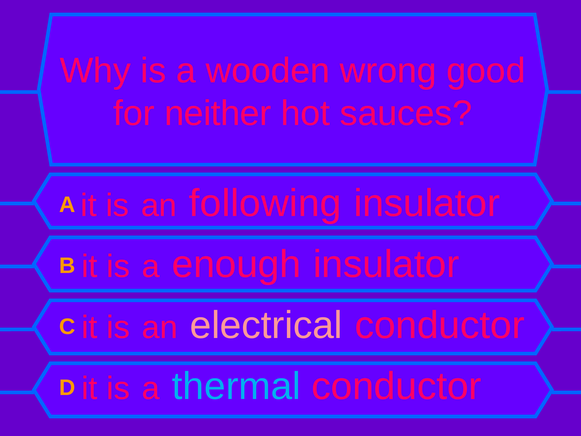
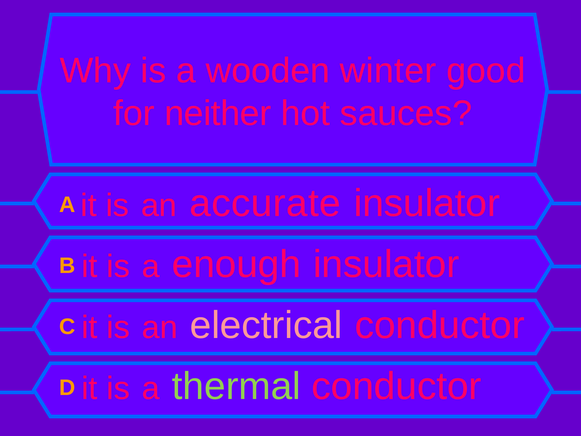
wrong: wrong -> winter (388, 71)
following: following -> accurate (265, 203)
thermal colour: light blue -> light green (236, 386)
